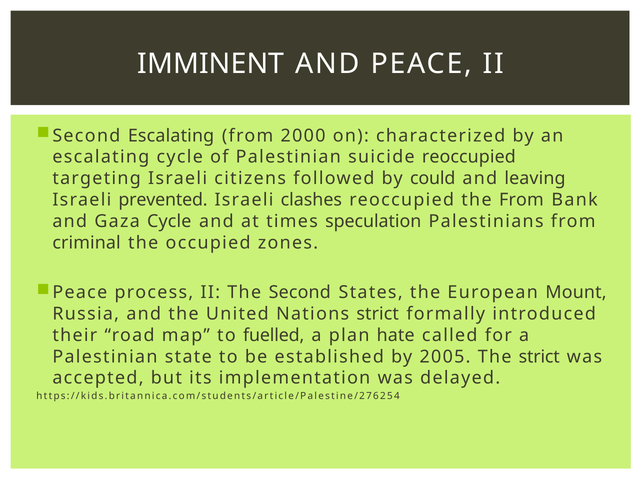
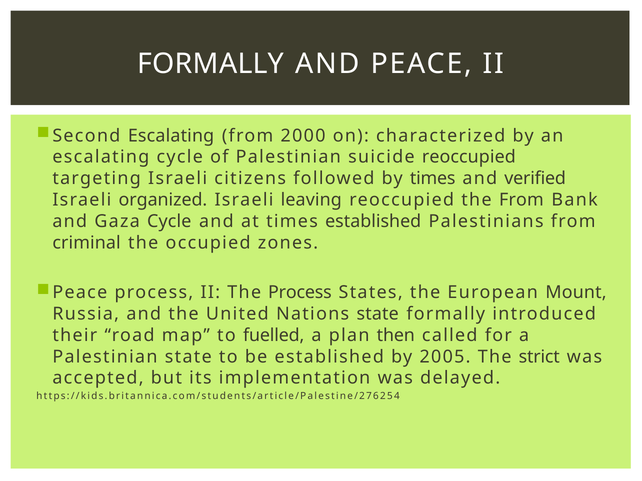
IMMINENT: IMMINENT -> FORMALLY (211, 64)
by could: could -> times (433, 179)
leaving: leaving -> verified (535, 179)
prevented: prevented -> organized (163, 200)
clashes: clashes -> leaving (311, 200)
times speculation: speculation -> established (373, 221)
The Second: Second -> Process (300, 293)
Nations strict: strict -> state (378, 314)
hate: hate -> then (396, 336)
